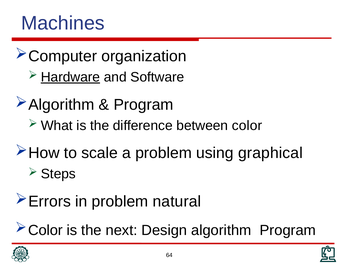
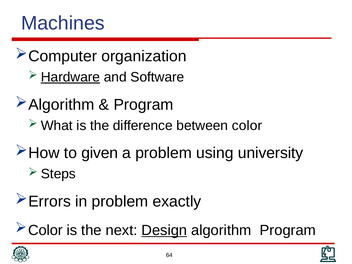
scale: scale -> given (100, 153)
graphical: graphical -> university (271, 153)
natural: natural -> exactly (177, 201)
Design underline: none -> present (164, 230)
